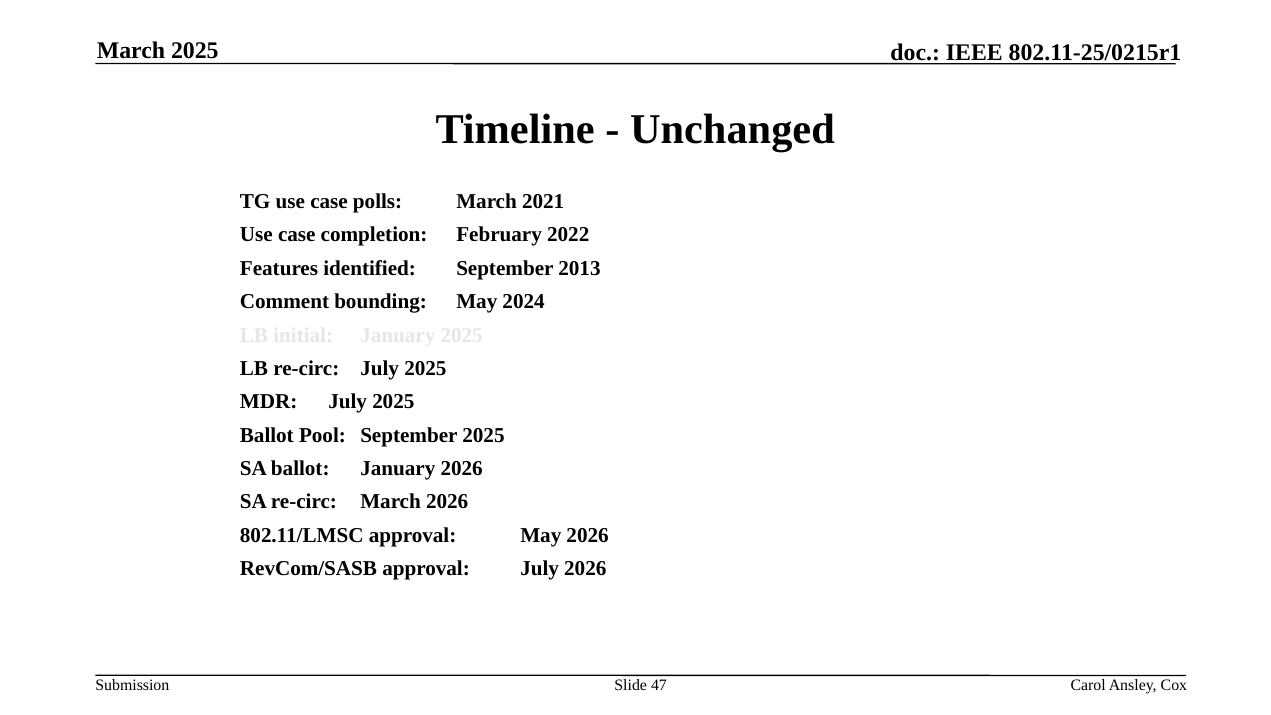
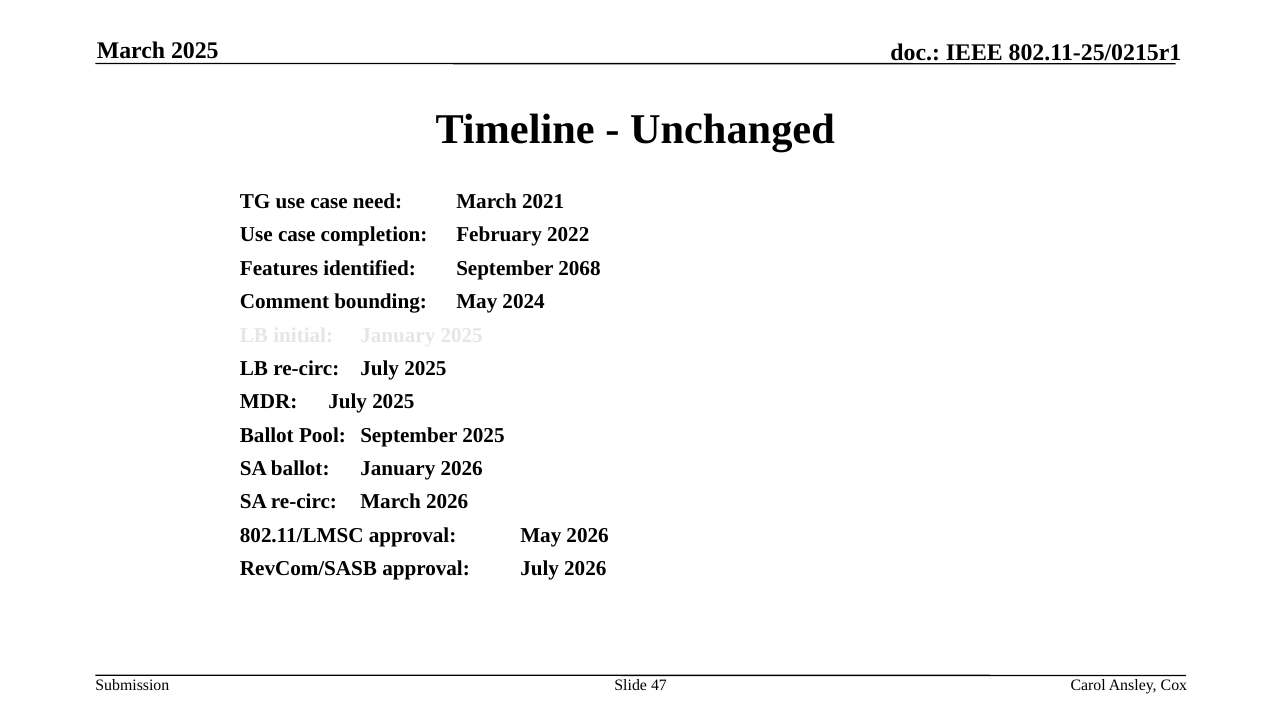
polls: polls -> need (378, 202)
2013: 2013 -> 2068 (579, 268)
